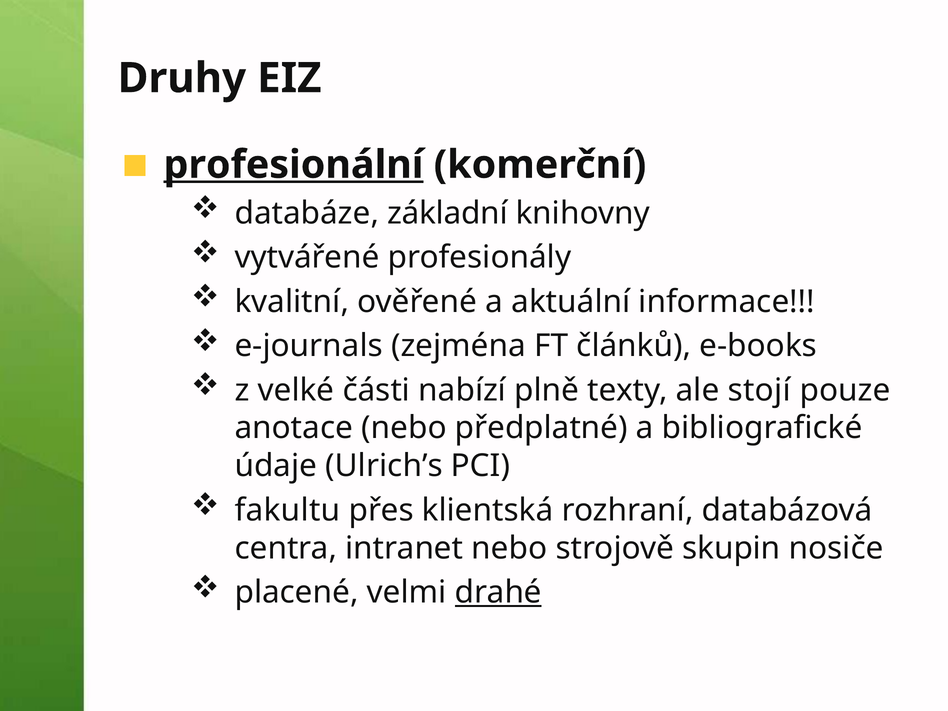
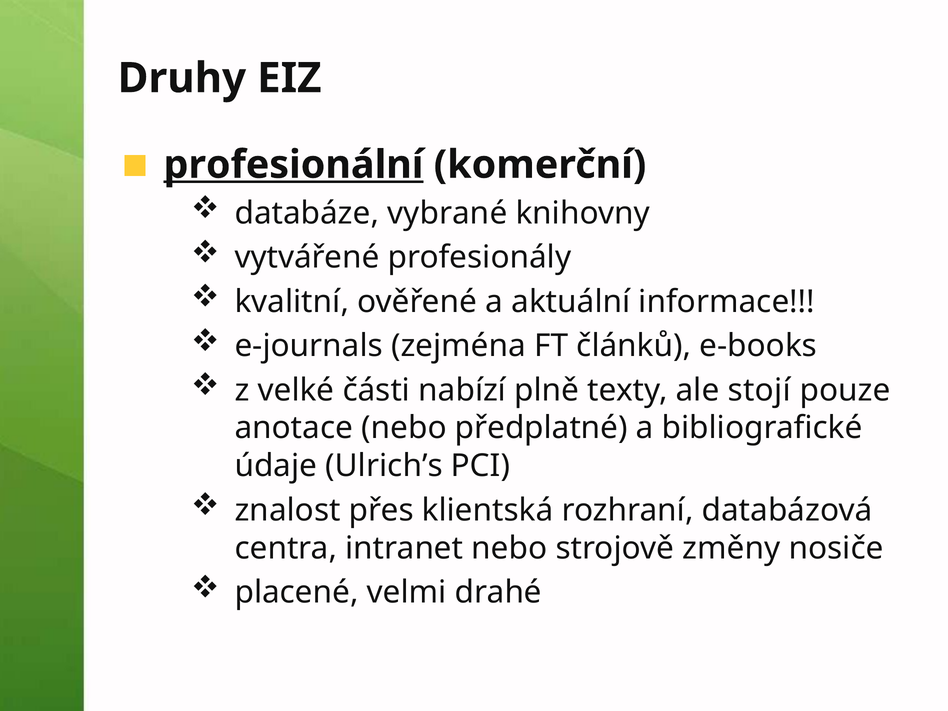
základní: základní -> vybrané (447, 213)
fakultu: fakultu -> znalost (288, 510)
skupin: skupin -> změny (731, 548)
drahé underline: present -> none (498, 592)
